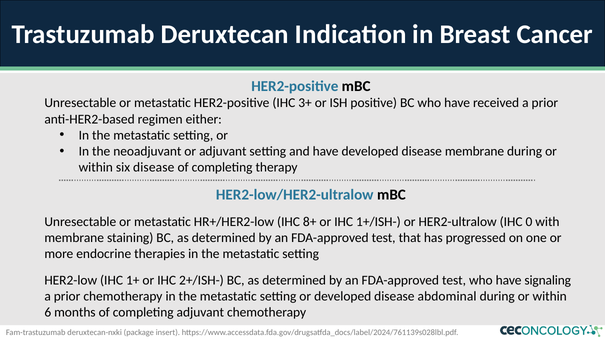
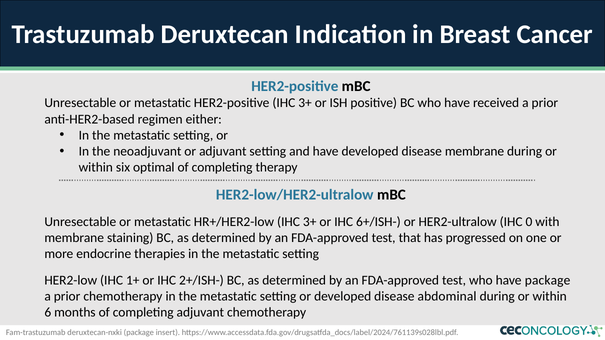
six disease: disease -> optimal (154, 168)
HR+/HER2-low IHC 8+: 8+ -> 3+ (310, 222)
1+/ISH-: 1+/ISH- -> 6+/ISH- (378, 222)
have signaling: signaling -> package (548, 281)
